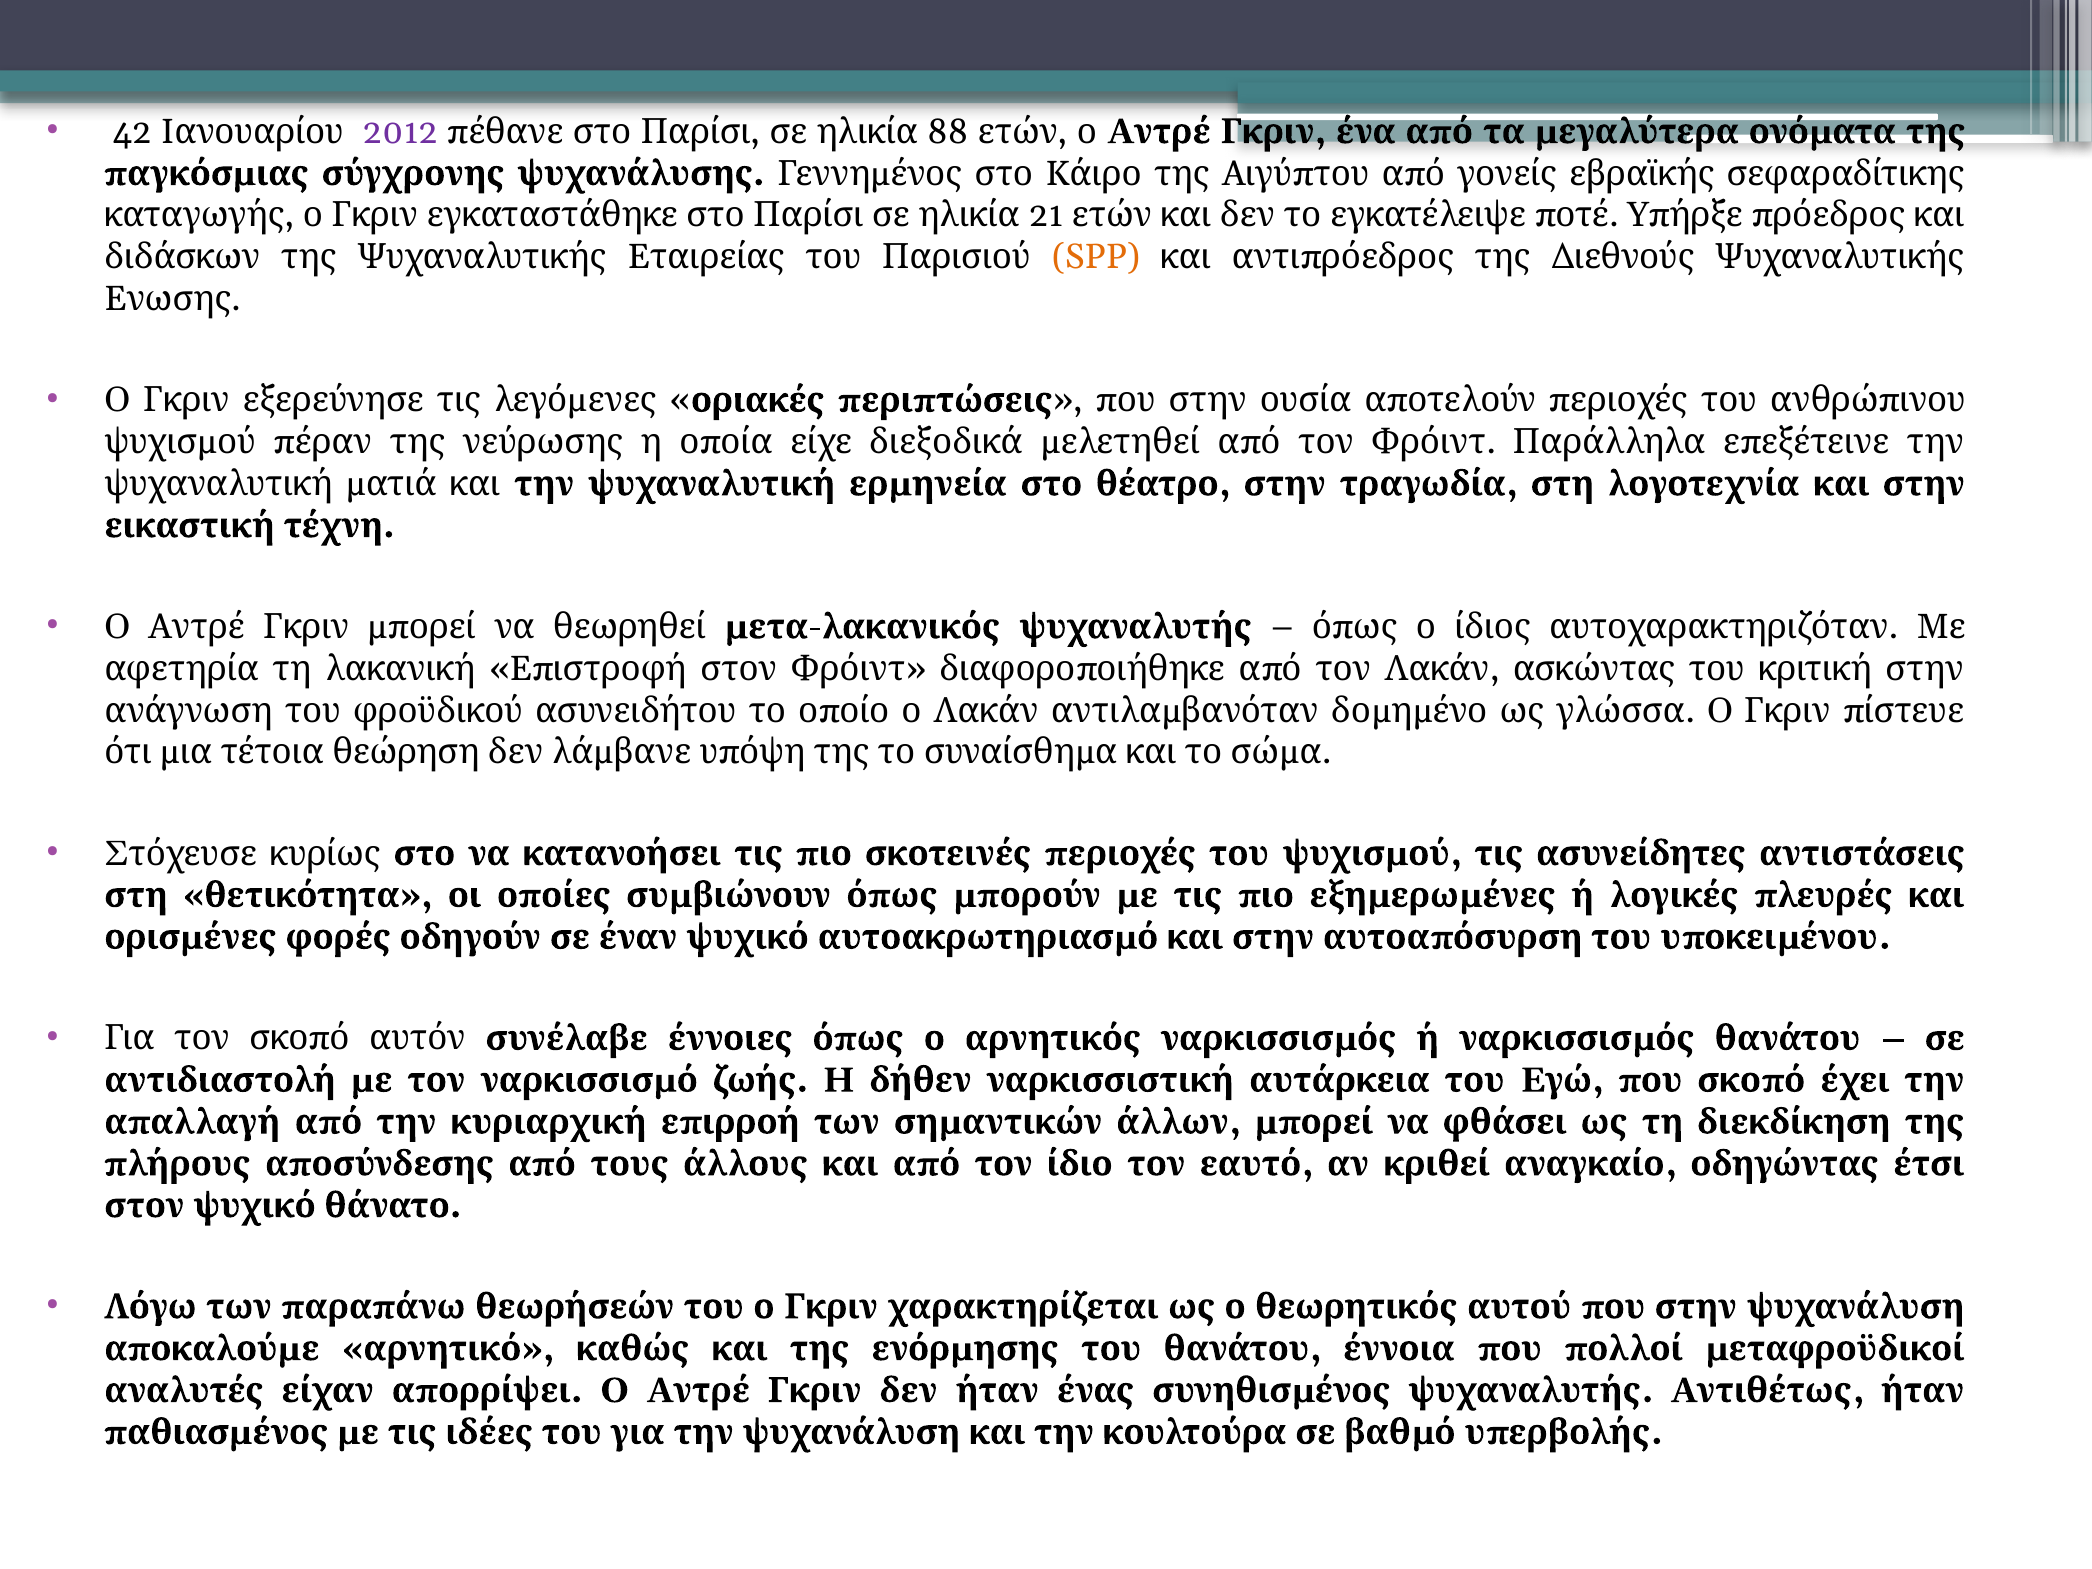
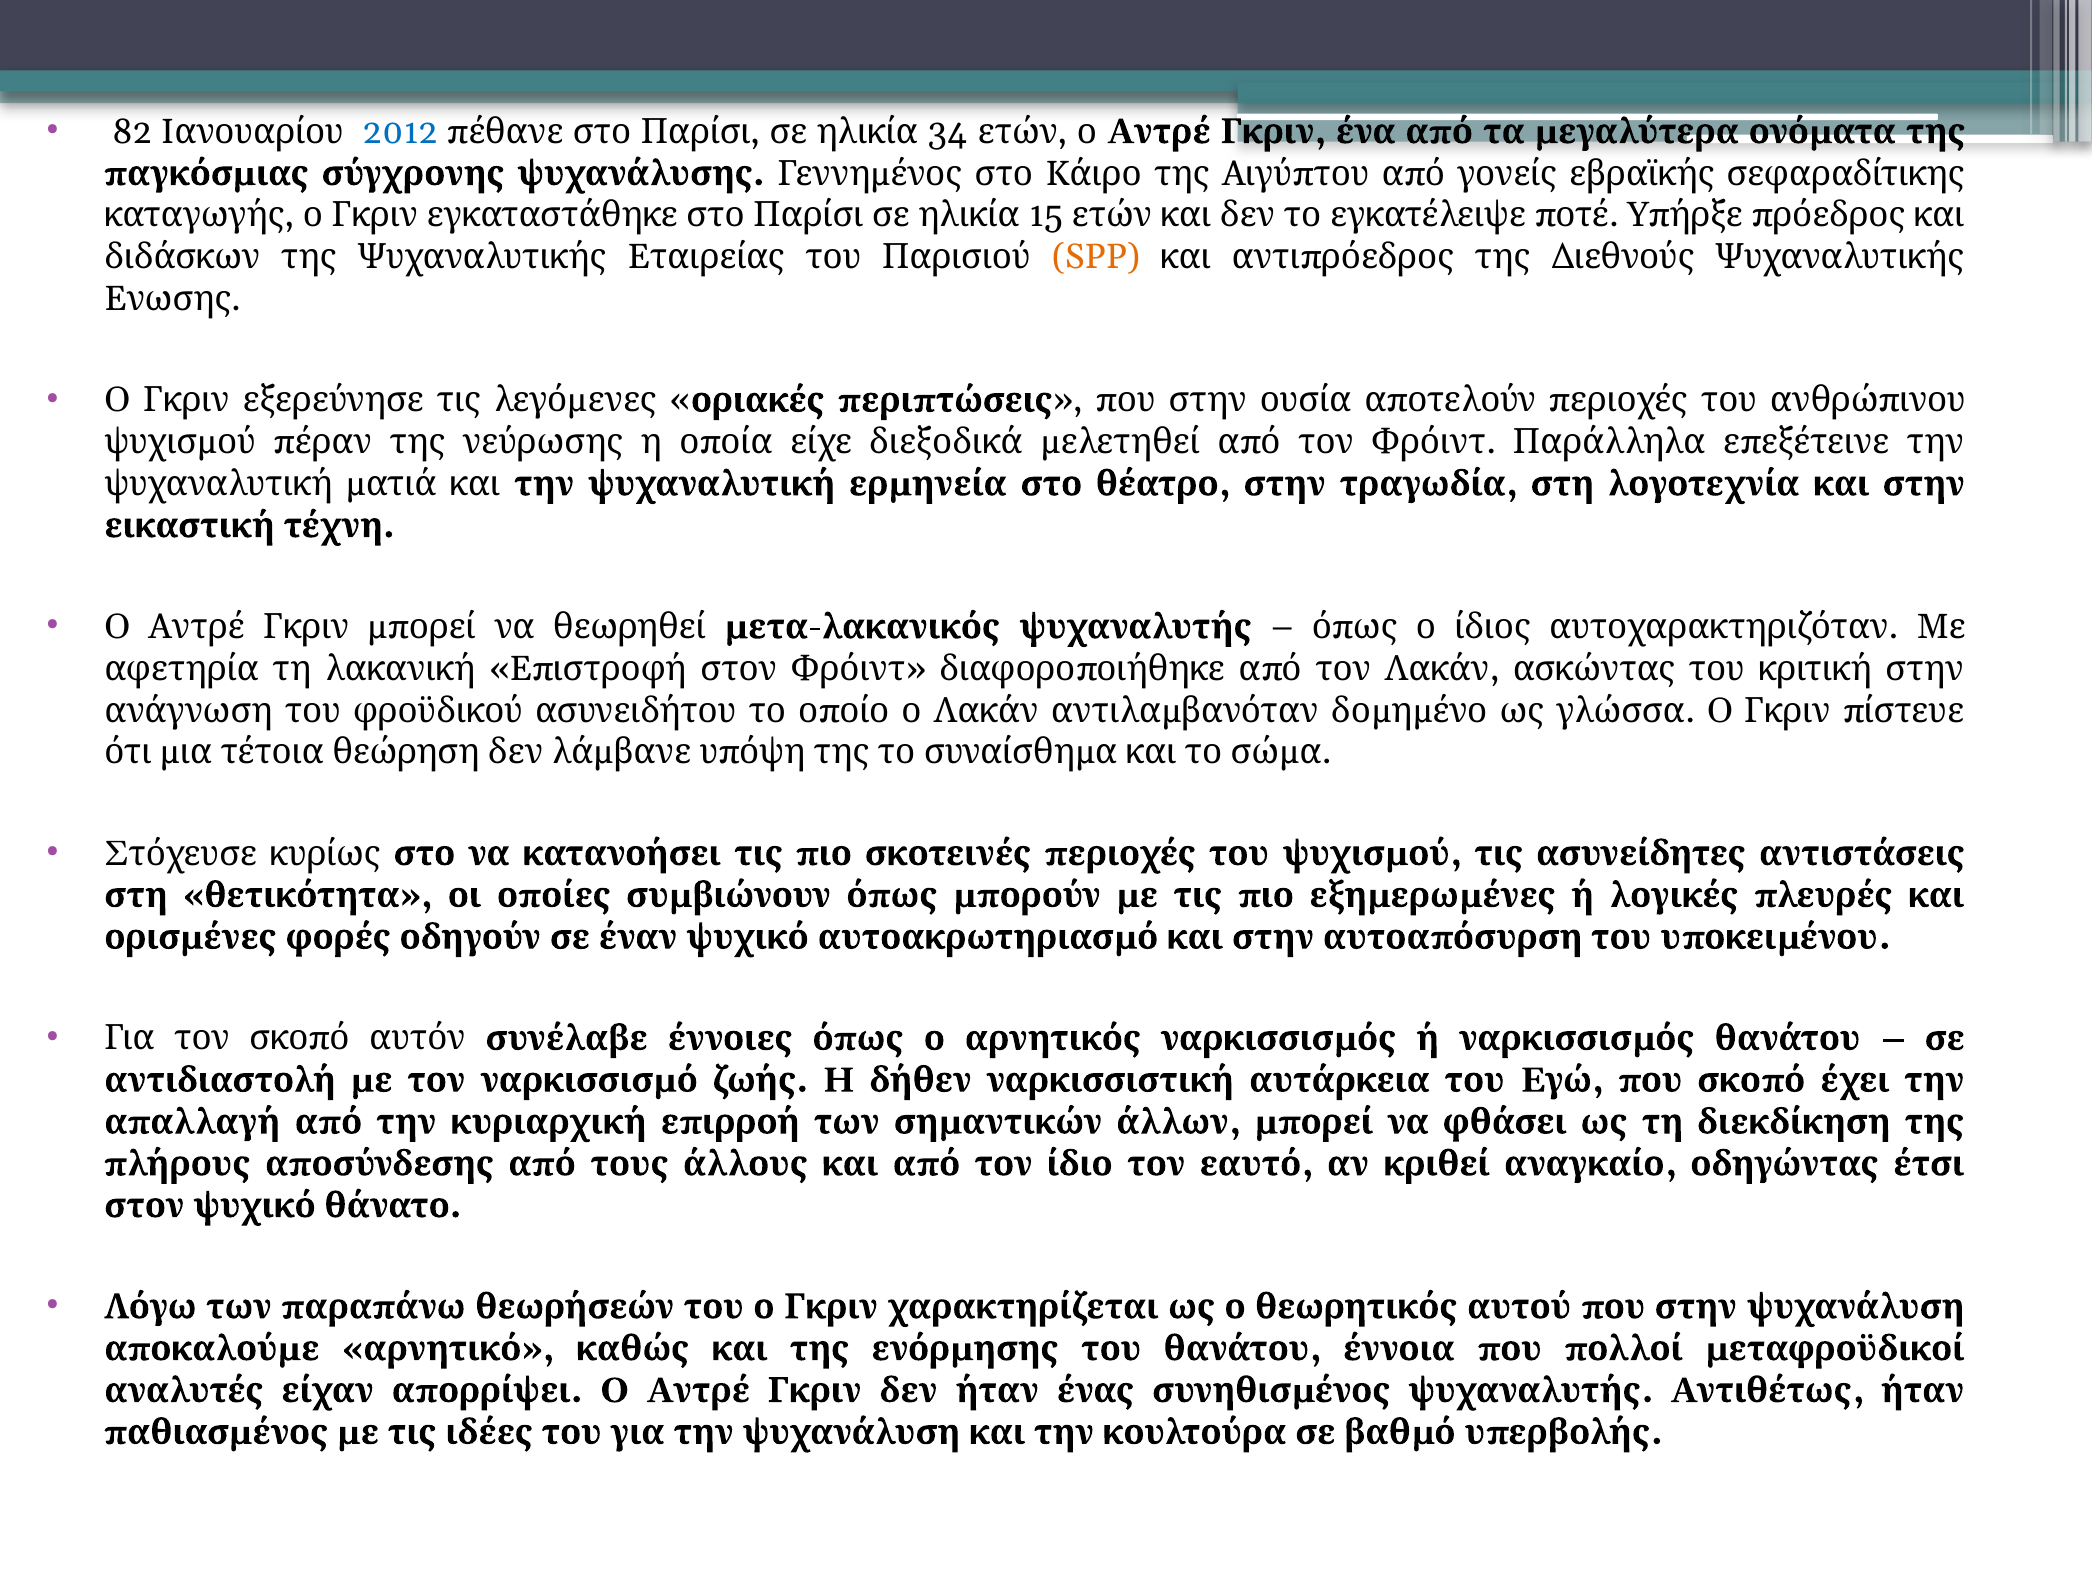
42: 42 -> 82 (132, 132)
2012 colour: purple -> blue (400, 132)
88: 88 -> 34 (947, 132)
21: 21 -> 15 (1046, 215)
